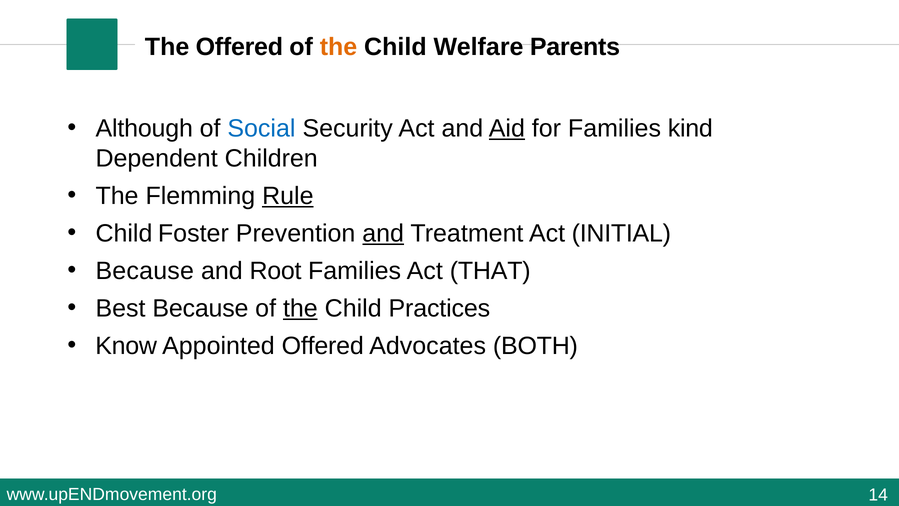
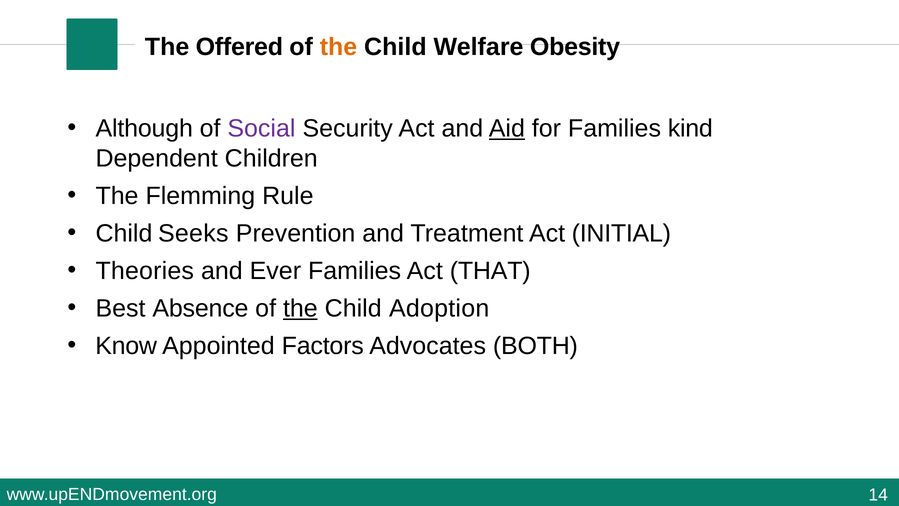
Parents: Parents -> Obesity (575, 47)
Social colour: blue -> purple (261, 129)
Rule underline: present -> none (288, 196)
Foster: Foster -> Seeks (193, 233)
and underline: present -> none (383, 233)
Because: Because -> Theories (145, 271)
Root: Root -> Ever (275, 271)
Best Because: Because -> Absence (200, 308)
Practices: Practices -> Adoption (439, 308)
Appointed Offered: Offered -> Factors (323, 346)
